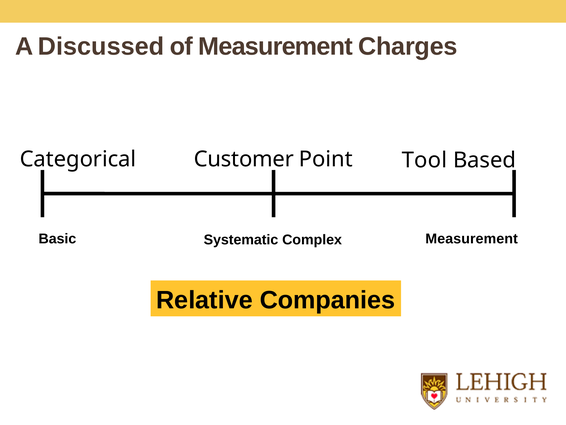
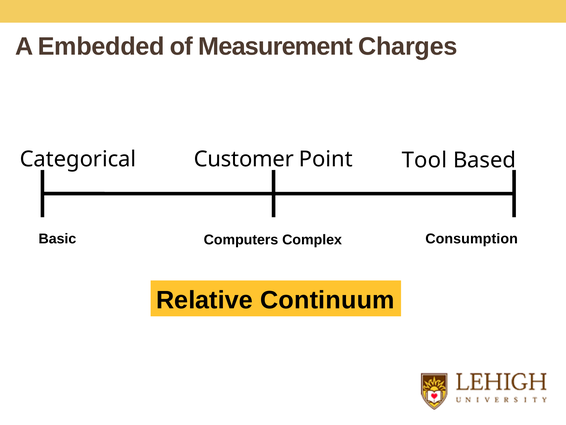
Discussed: Discussed -> Embedded (101, 47)
Systematic: Systematic -> Computers (241, 240)
Complex Measurement: Measurement -> Consumption (472, 239)
Companies: Companies -> Continuum (327, 300)
